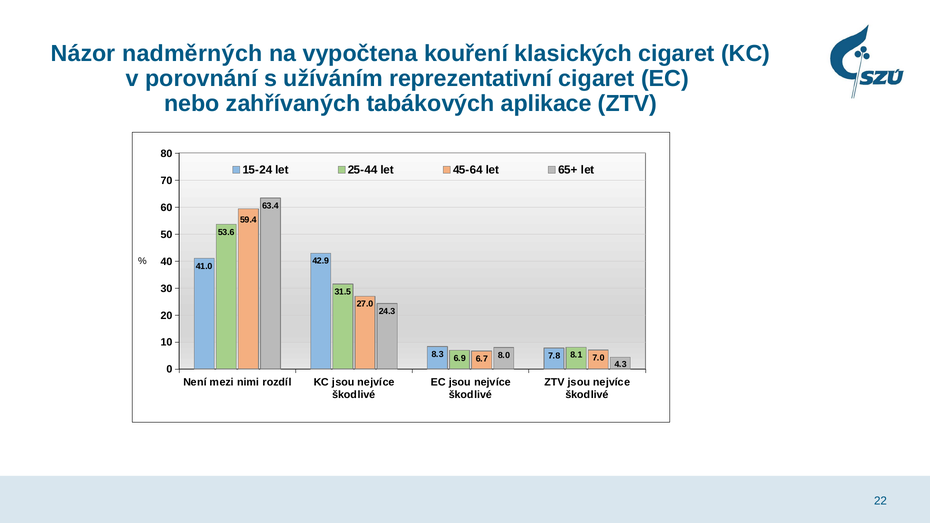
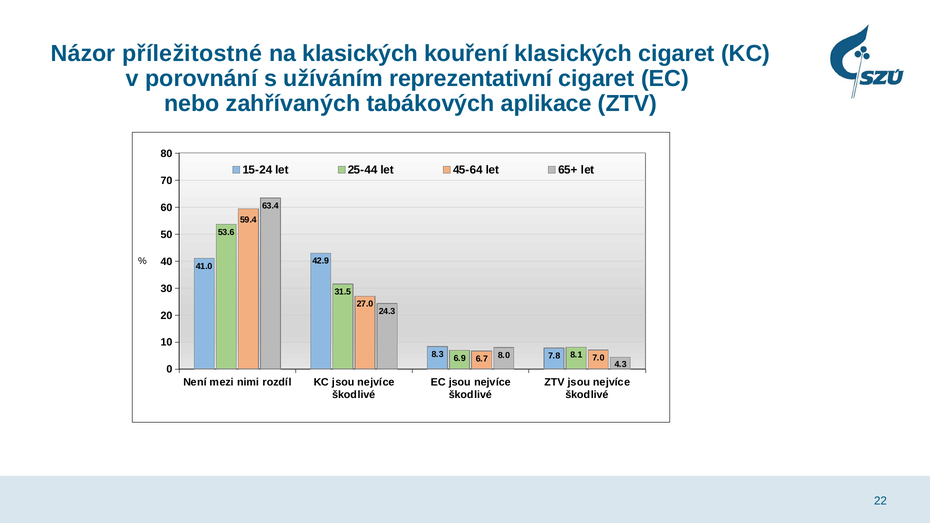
nadměrných: nadměrných -> příležitostné (192, 54)
na vypočtena: vypočtena -> klasických (360, 54)
